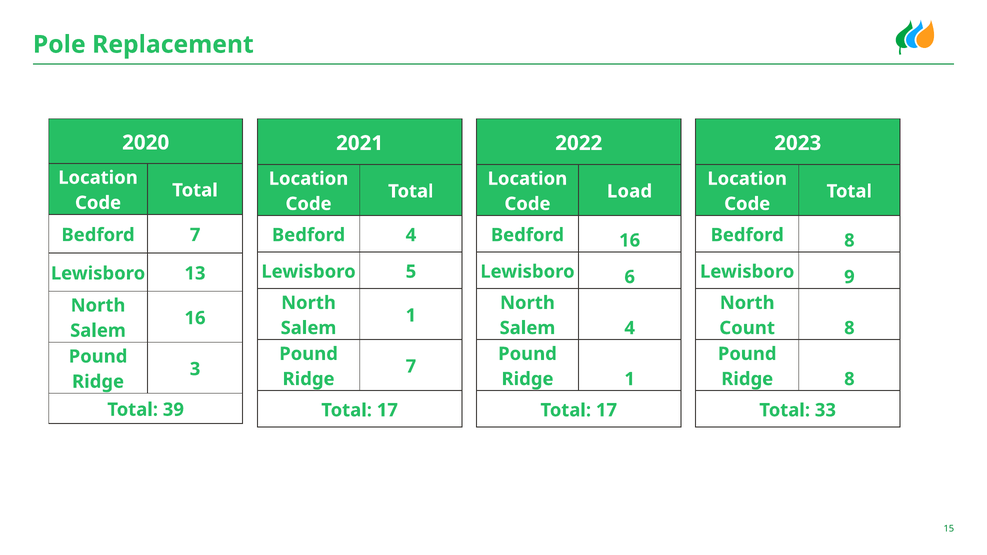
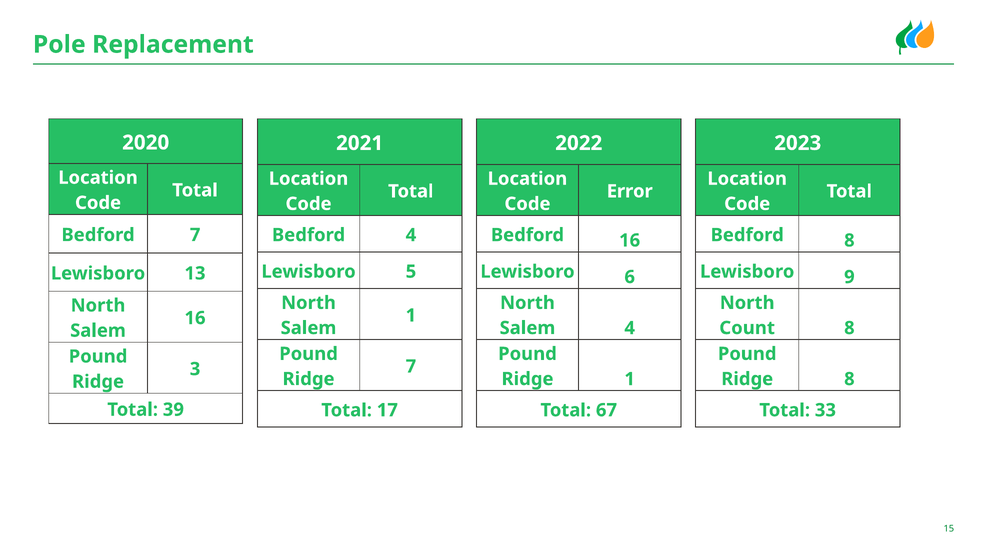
Load: Load -> Error (630, 191)
17: 17 -> 67 (606, 410)
